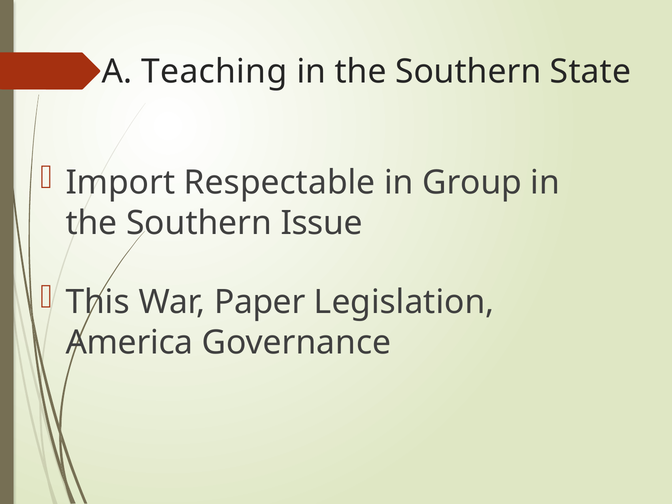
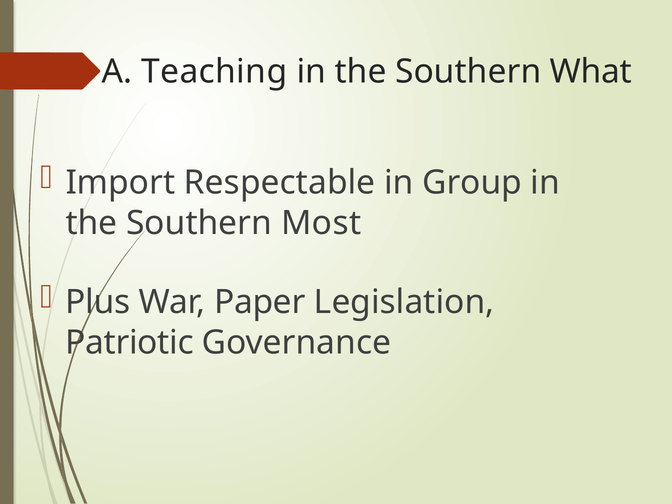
State: State -> What (591, 72)
Issue: Issue -> Most (321, 223)
This: This -> Plus (98, 302)
America: America -> Patriotic (129, 342)
